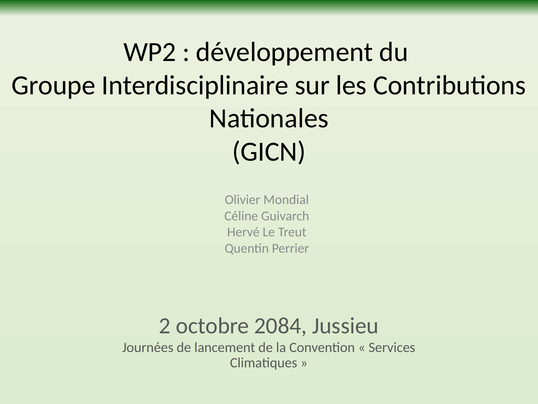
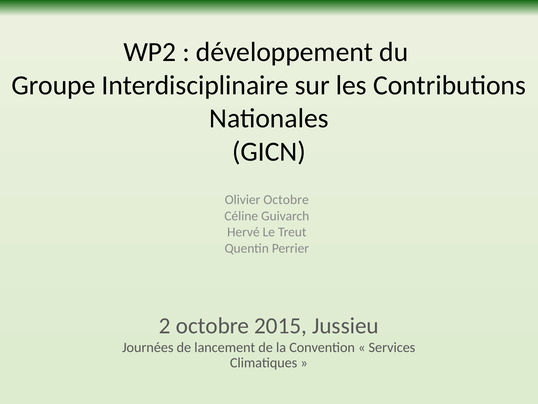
Olivier Mondial: Mondial -> Octobre (286, 200)
2084: 2084 -> 2015 (281, 325)
